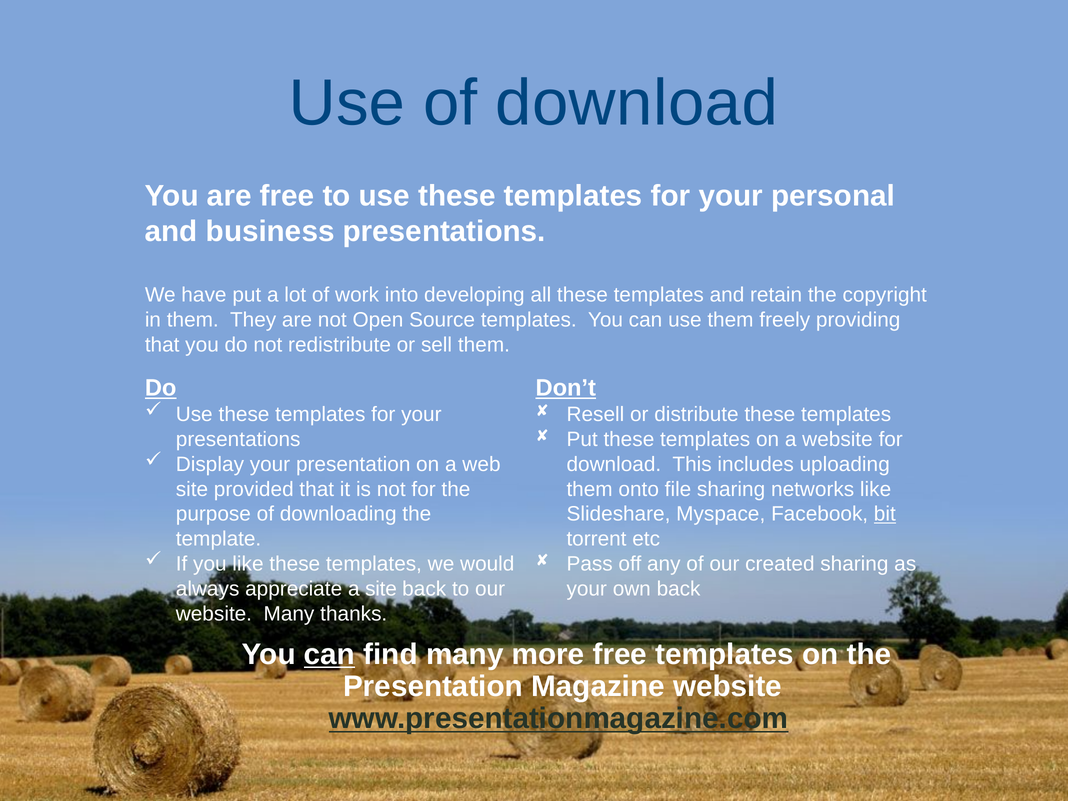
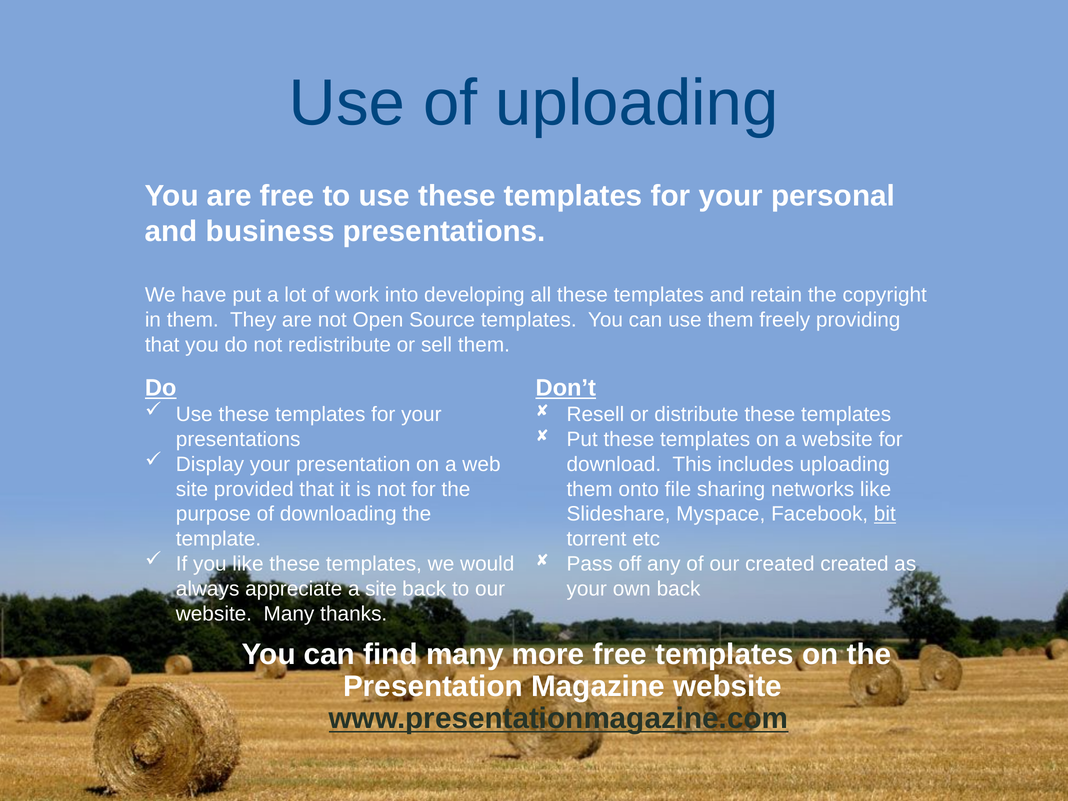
of download: download -> uploading (637, 103)
created sharing: sharing -> created (854, 564)
can underline: present -> none (329, 654)
